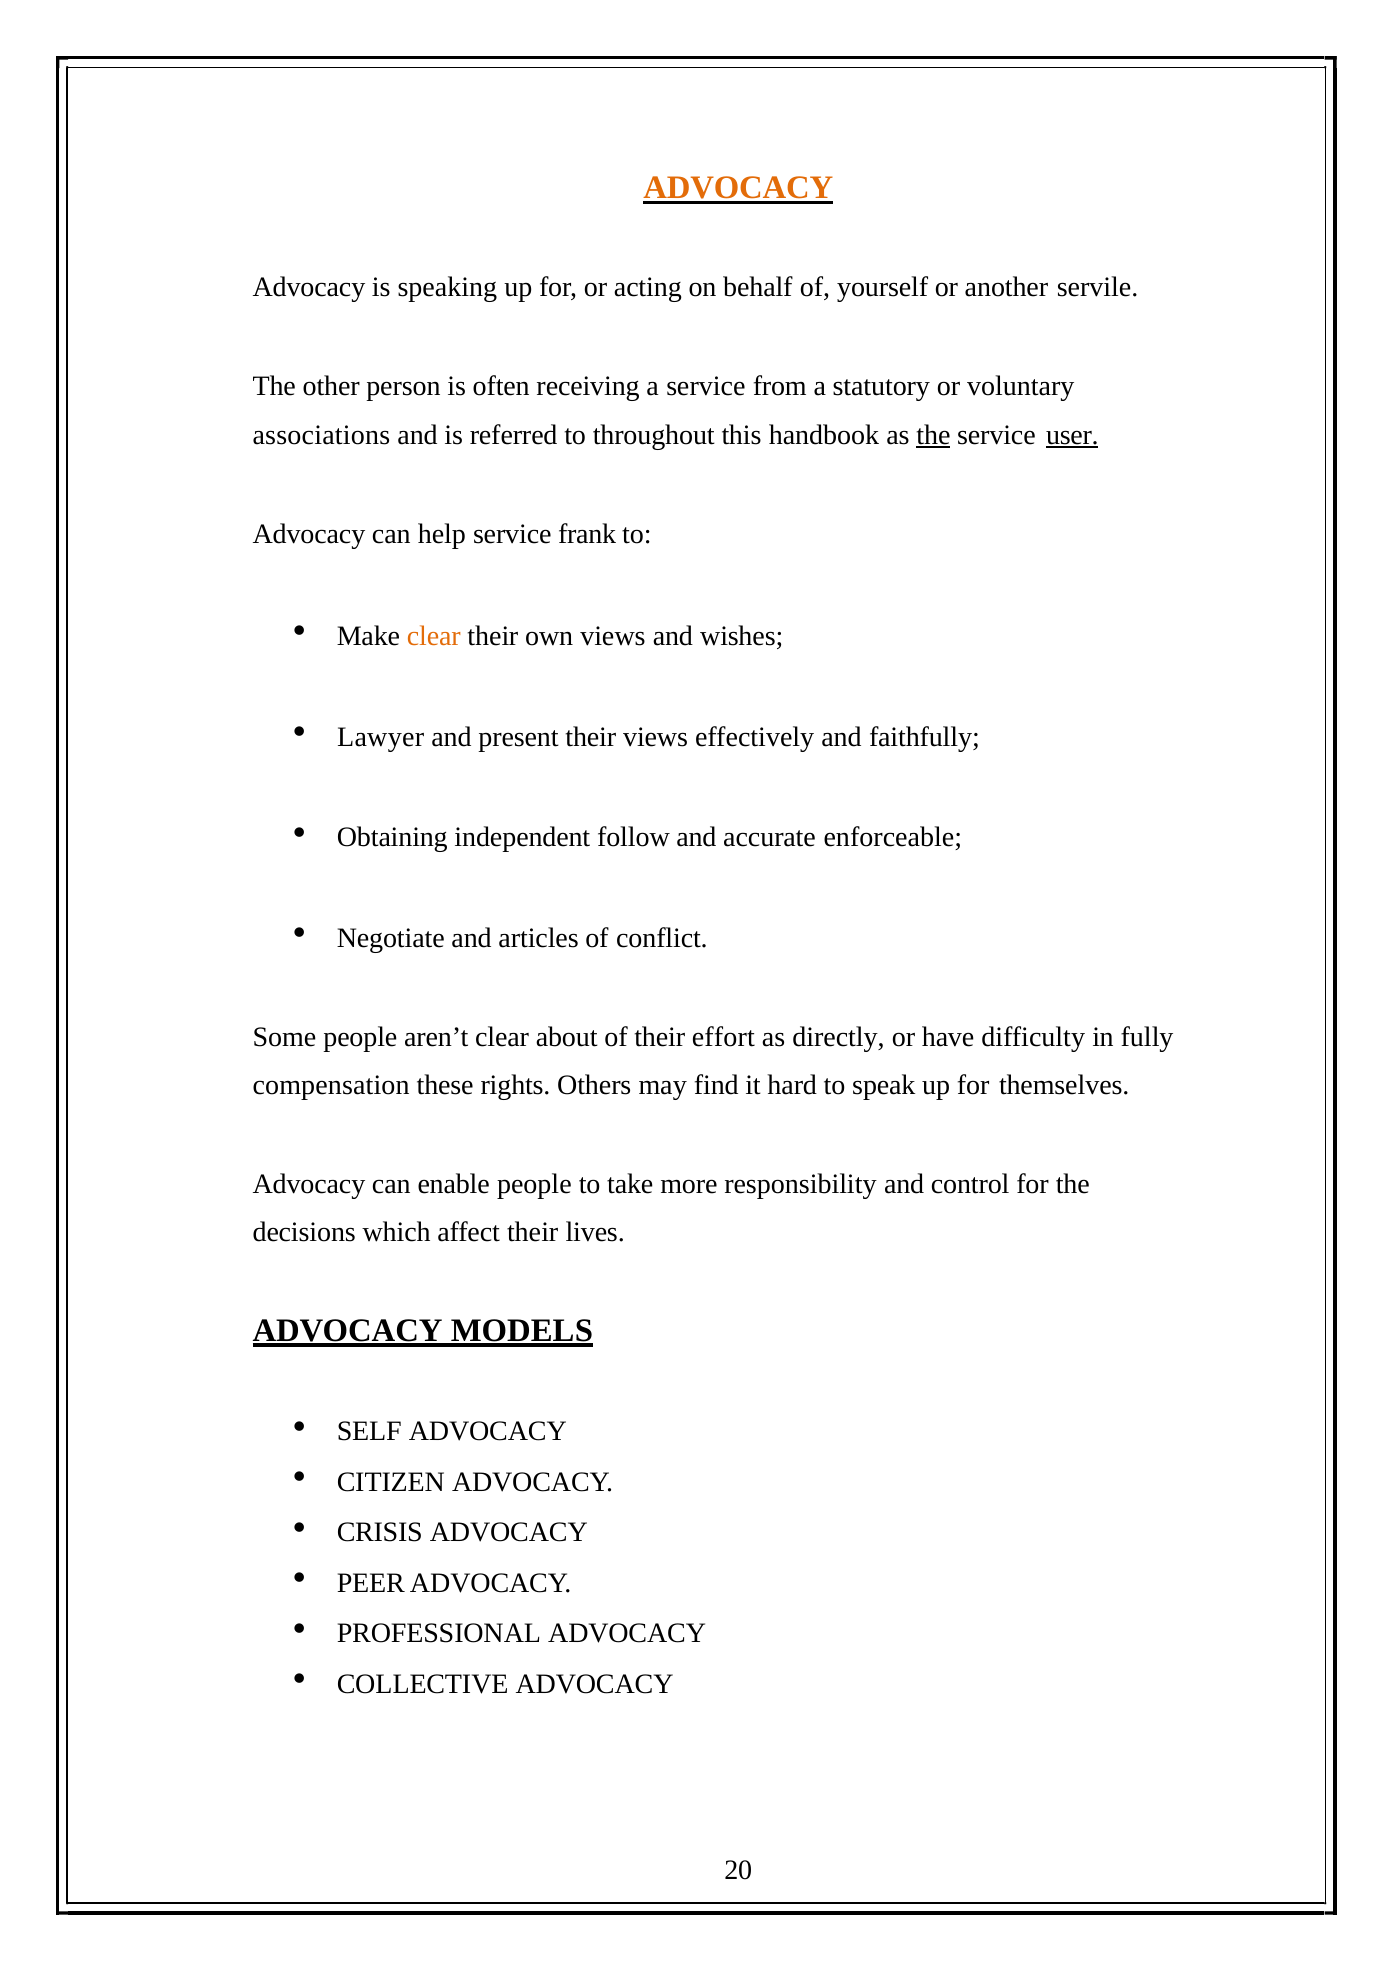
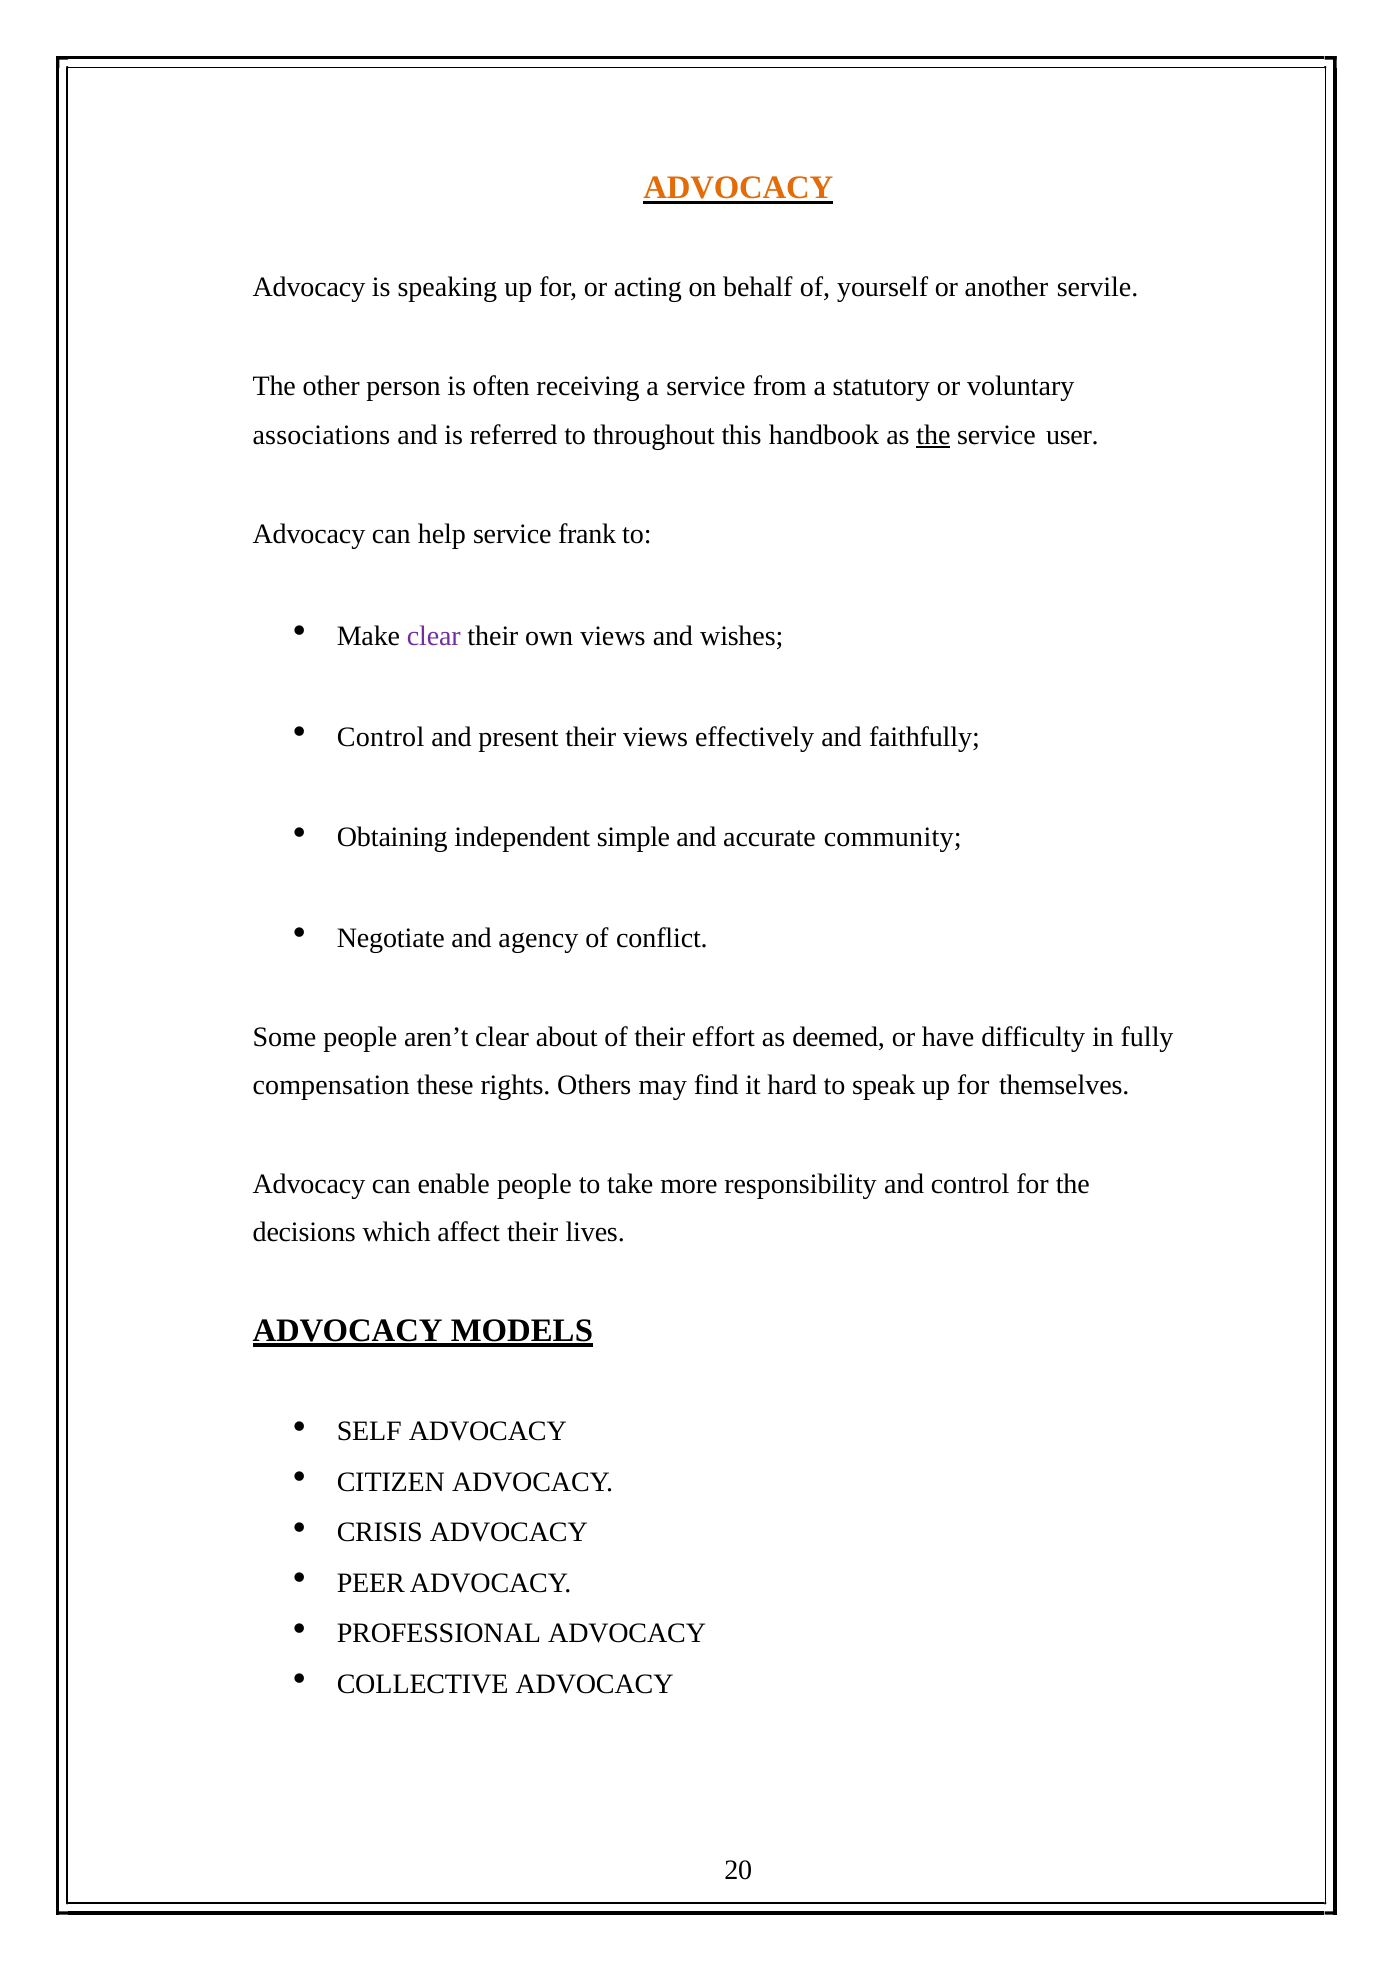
user underline: present -> none (1072, 435)
clear colour: orange -> purple (434, 636)
Lawyer: Lawyer -> Control (381, 736)
follow: follow -> simple (634, 837)
enforceable: enforceable -> community (893, 837)
articles: articles -> agency (538, 937)
directly: directly -> deemed (839, 1036)
